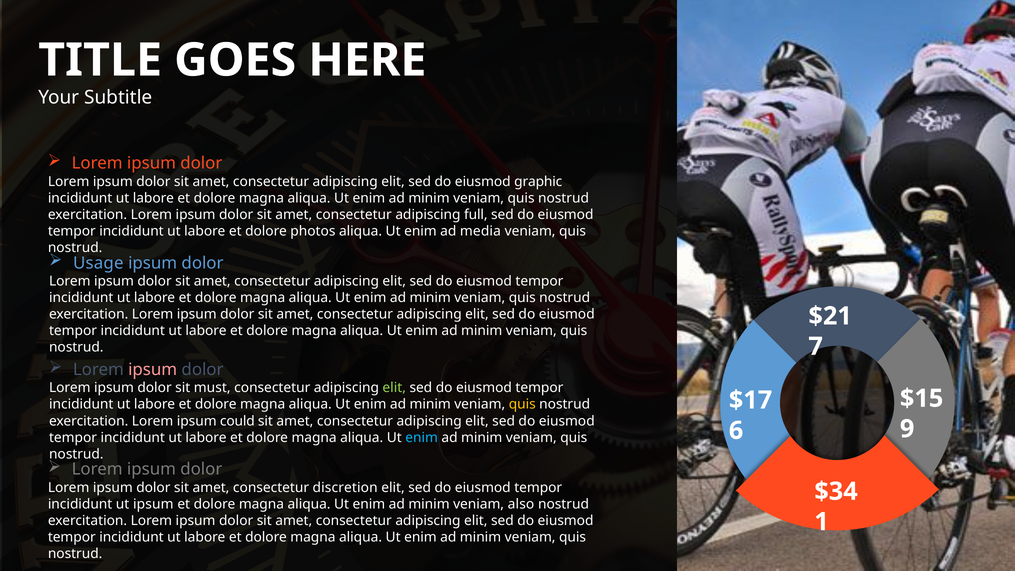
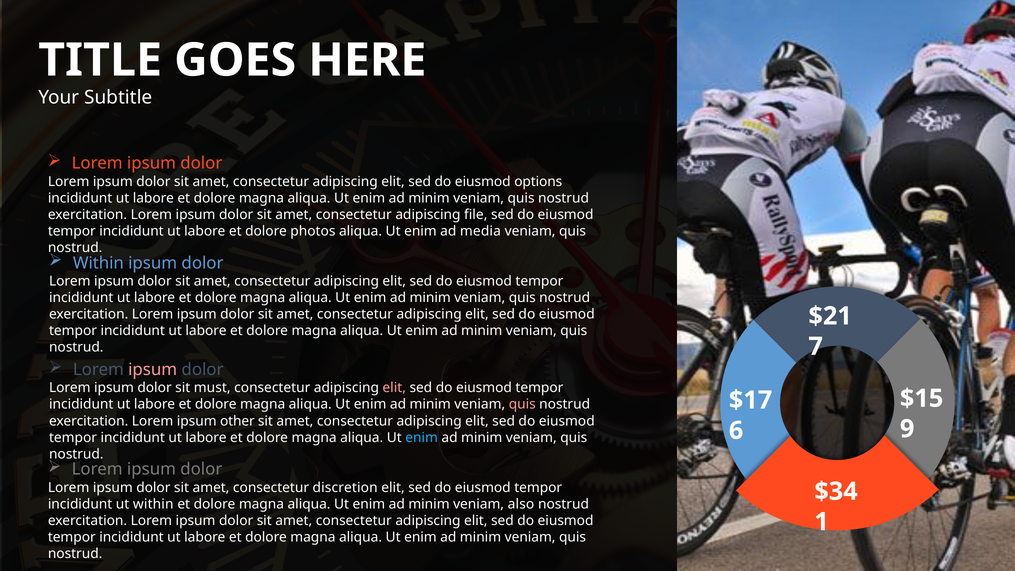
graphic: graphic -> options (538, 182)
full: full -> file (476, 215)
Usage: Usage -> Within (98, 263)
elit colour: light green -> pink (394, 388)
quis colour: yellow -> pink (522, 404)
could: could -> other (237, 421)
ut ipsum: ipsum -> within (153, 504)
